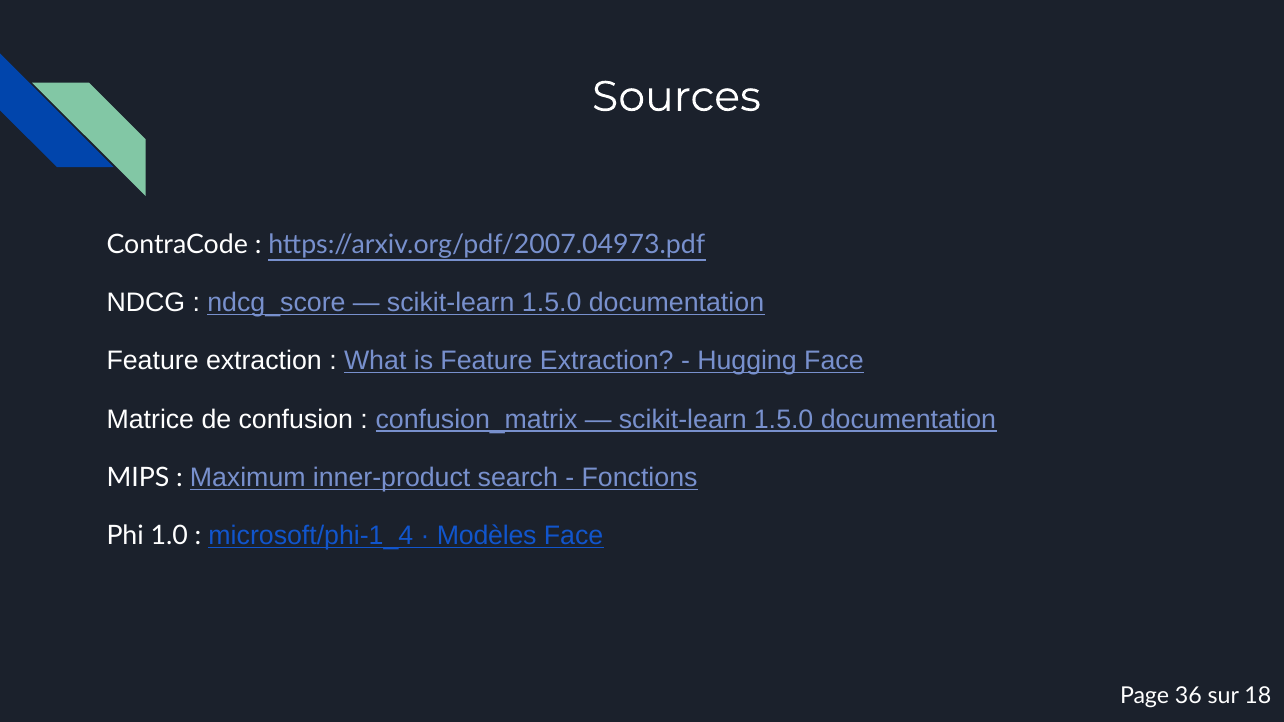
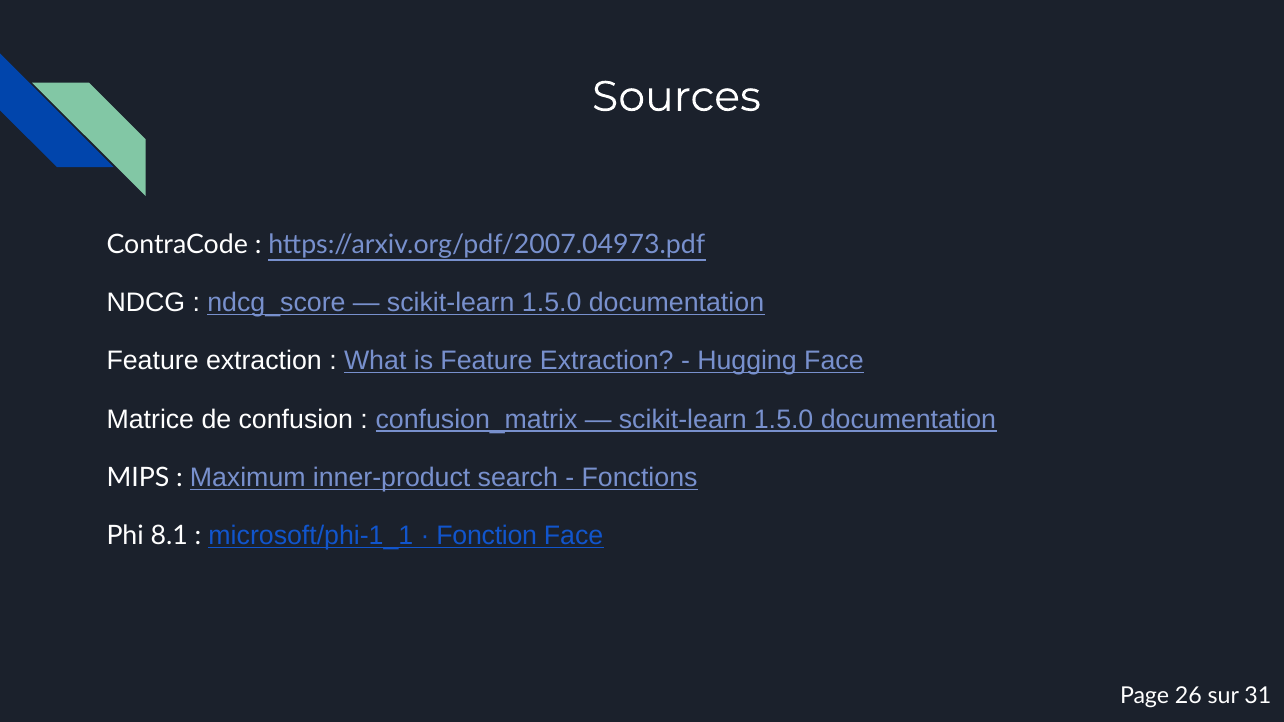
1.0: 1.0 -> 8.1 (169, 536)
microsoft/phi-1_4: microsoft/phi-1_4 -> microsoft/phi-1_1 (311, 536)
Modèles: Modèles -> Fonction (487, 536)
36: 36 -> 26 (1188, 697)
18: 18 -> 31 (1258, 697)
